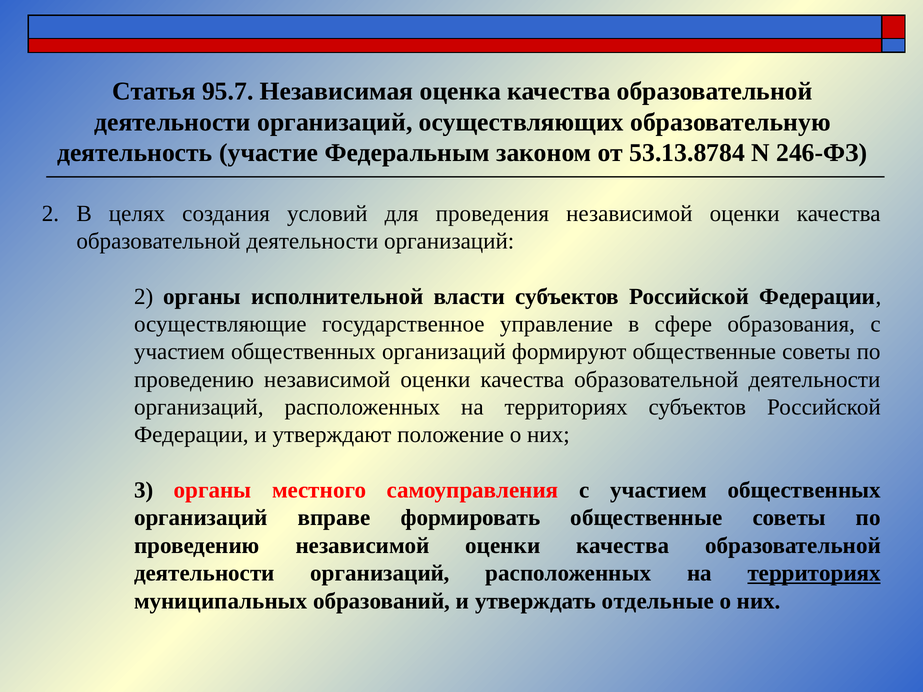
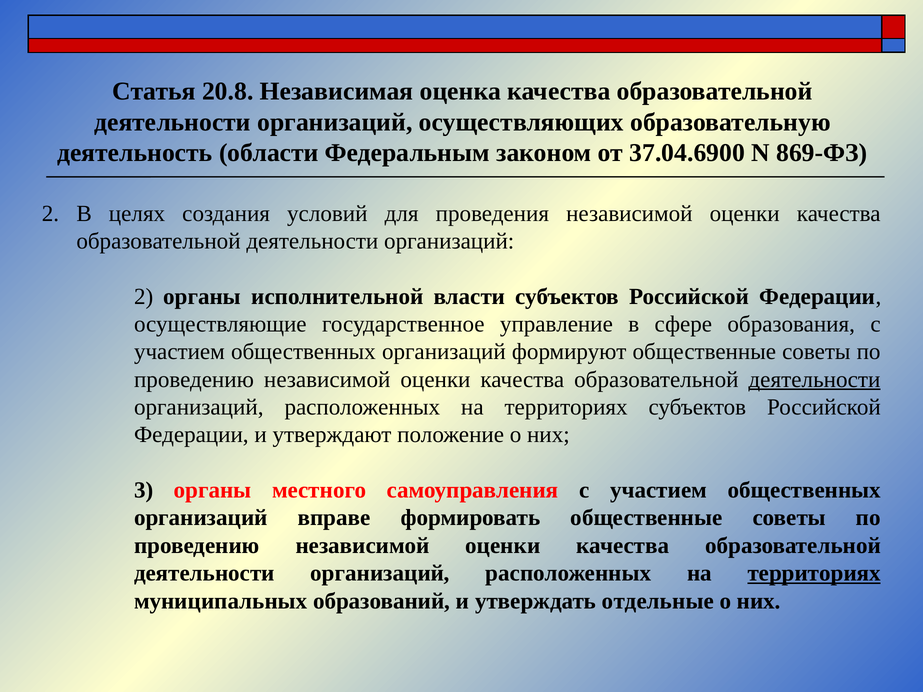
95.7: 95.7 -> 20.8 (228, 91)
участие: участие -> области (269, 153)
53.13.8784: 53.13.8784 -> 37.04.6900 (687, 153)
246-ФЗ: 246-ФЗ -> 869-ФЗ (822, 153)
деятельности underline: none -> present (814, 380)
